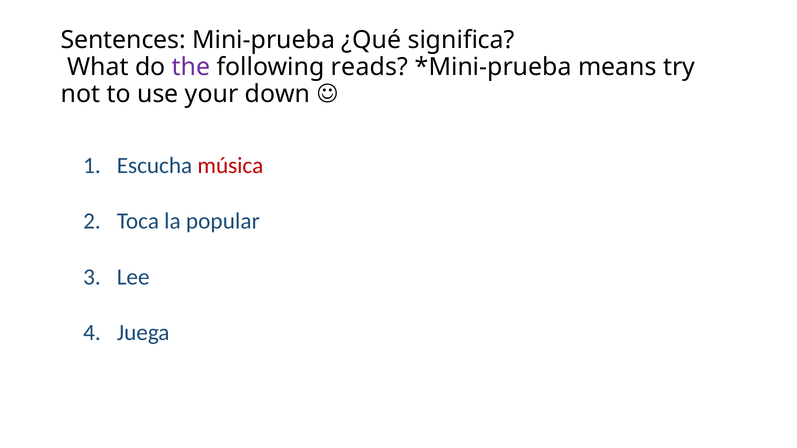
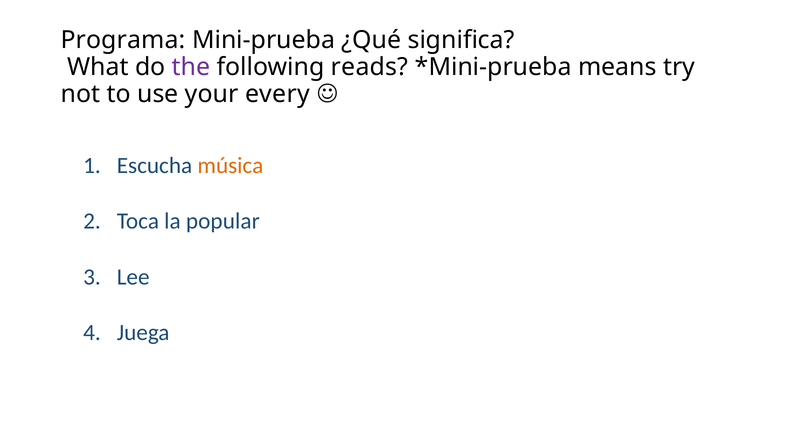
Sentences: Sentences -> Programa (123, 40)
down: down -> every (277, 94)
música colour: red -> orange (230, 166)
